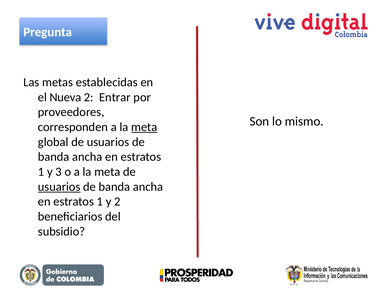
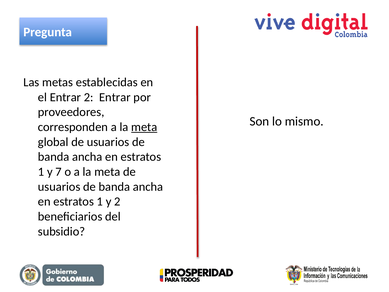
el Nueva: Nueva -> Entrar (65, 97)
3: 3 -> 7 (59, 172)
usuarios underline: present -> none (59, 187)
